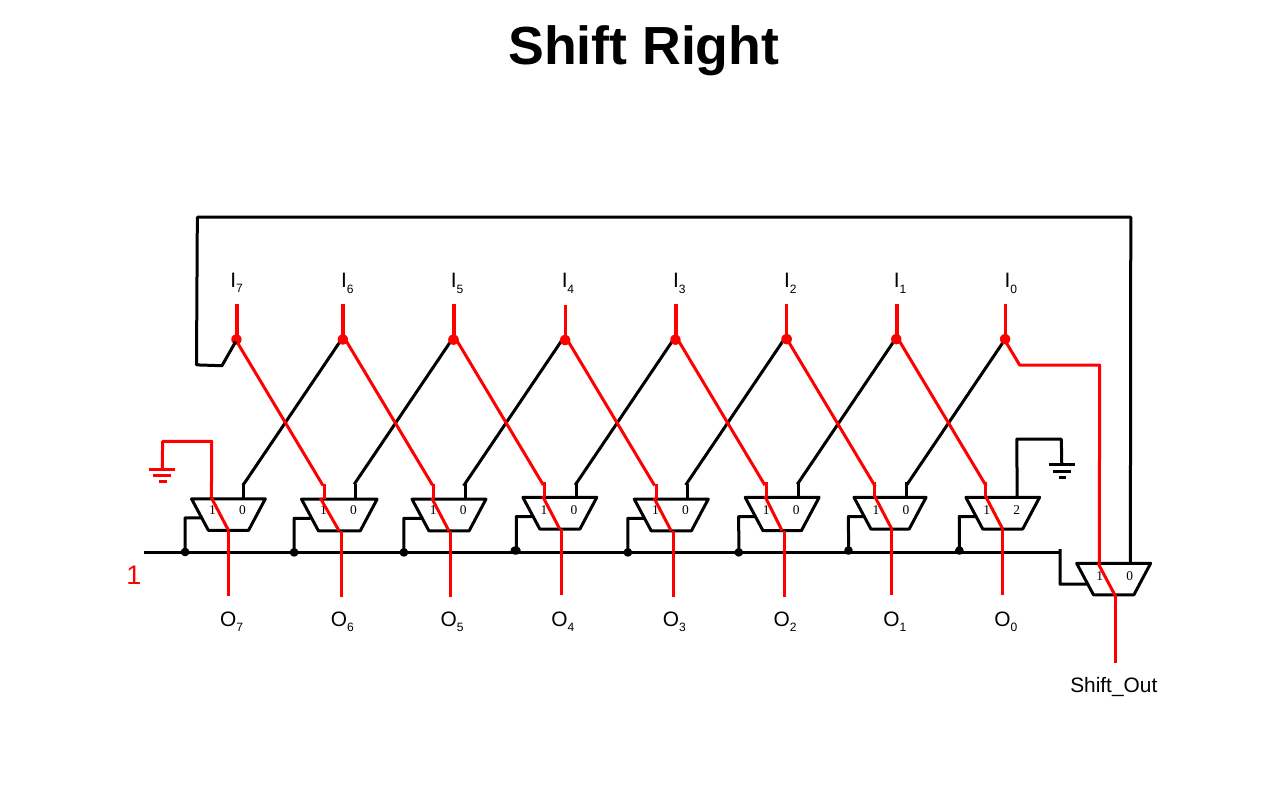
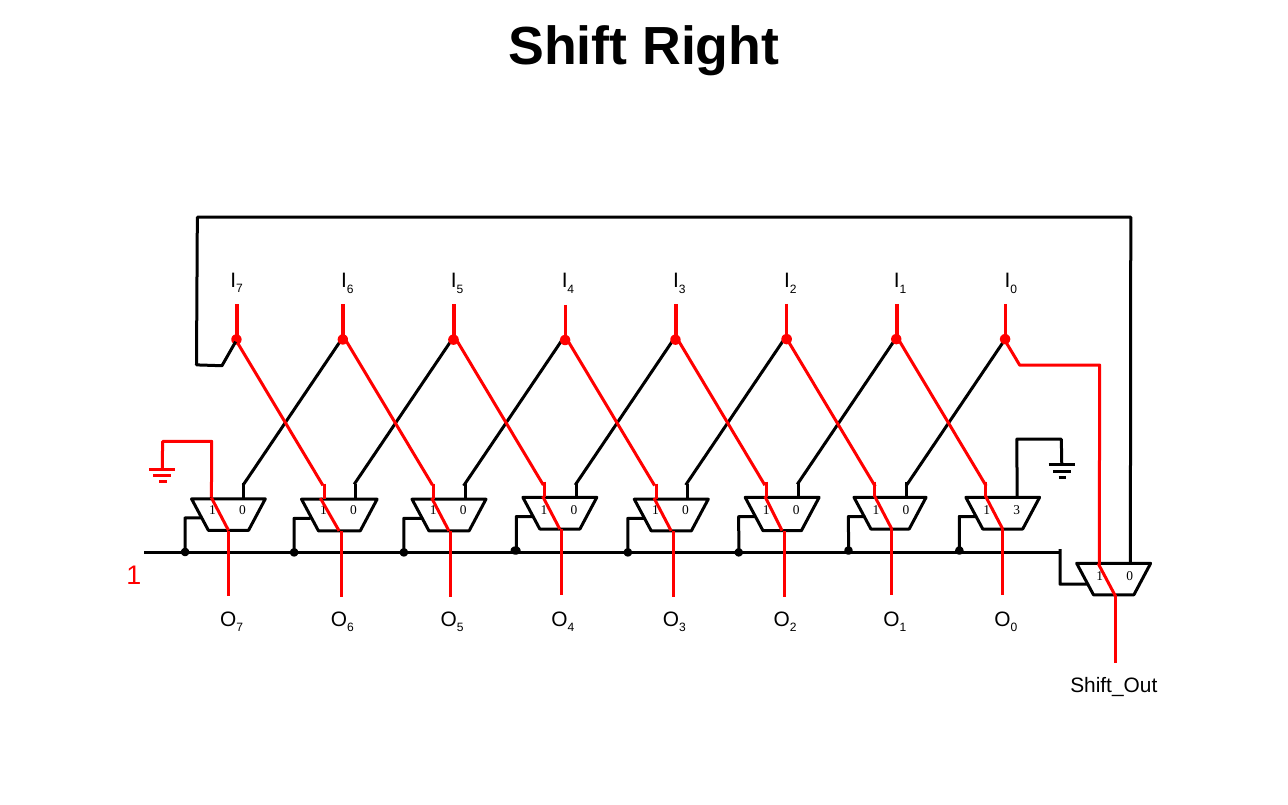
1 2: 2 -> 3 (1017, 510)
